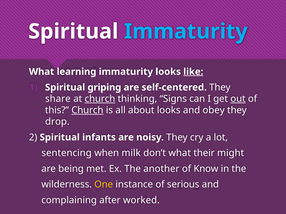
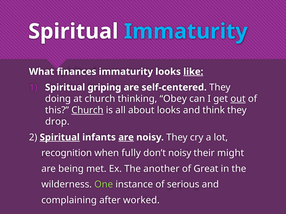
learning: learning -> finances (76, 72)
share: share -> doing (58, 99)
church underline: present -> none (100, 99)
Signs: Signs -> Obey (173, 99)
obey: obey -> think (214, 110)
Spiritual underline: none -> present (60, 138)
are underline: none -> present (126, 138)
sentencing: sentencing -> recognition (67, 153)
milk: milk -> fully (131, 153)
don’t what: what -> noisy (180, 153)
Know: Know -> Great (206, 169)
One colour: yellow -> light green (104, 185)
